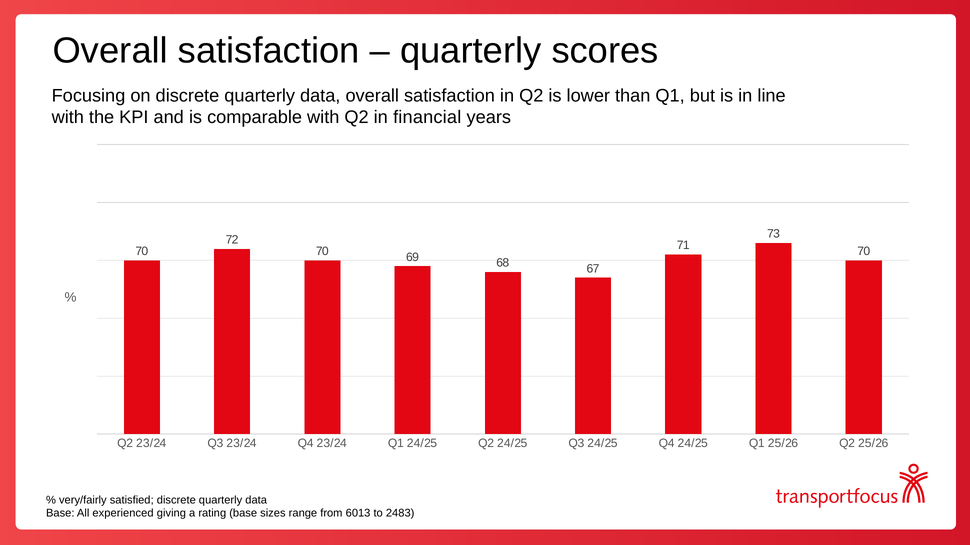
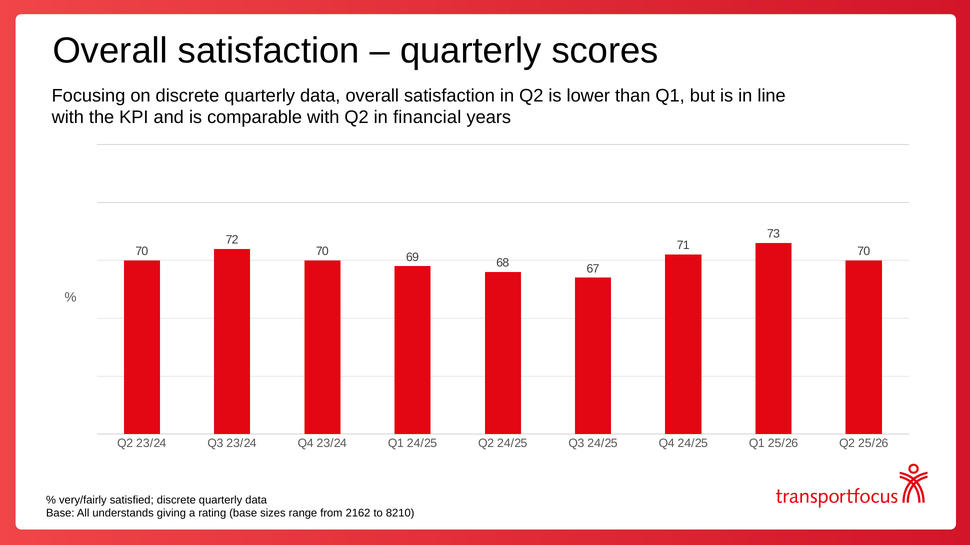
experienced: experienced -> understands (123, 514)
6013: 6013 -> 2162 (358, 514)
2483: 2483 -> 8210 (400, 514)
